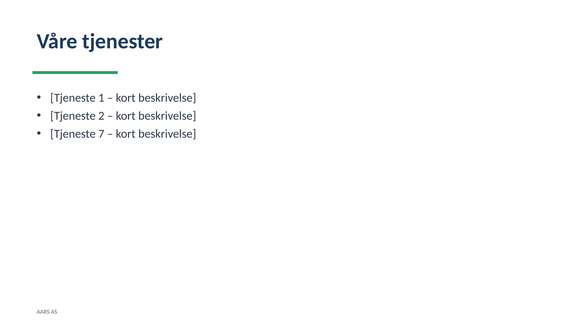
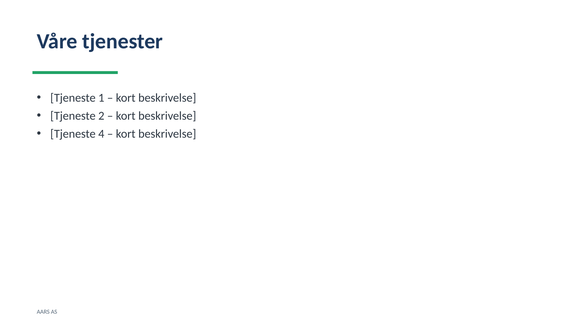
7: 7 -> 4 (101, 134)
